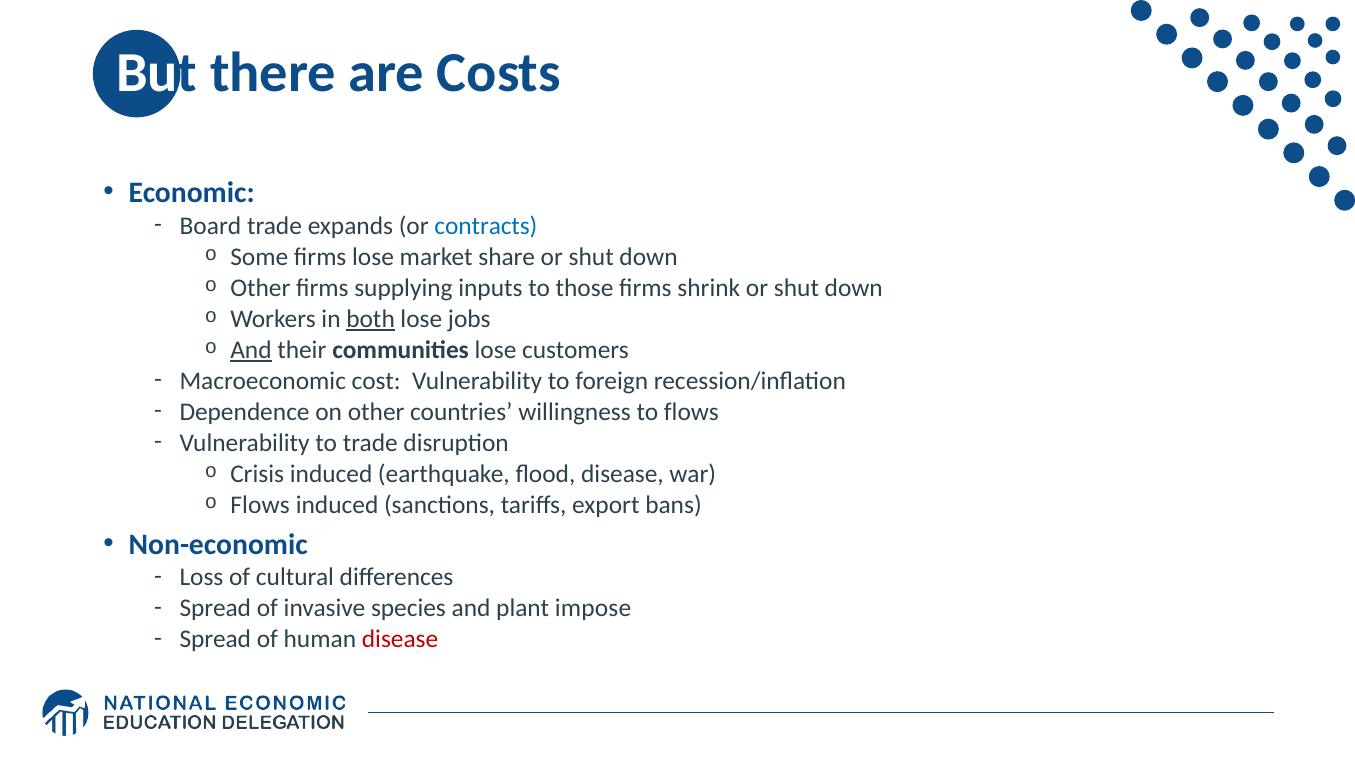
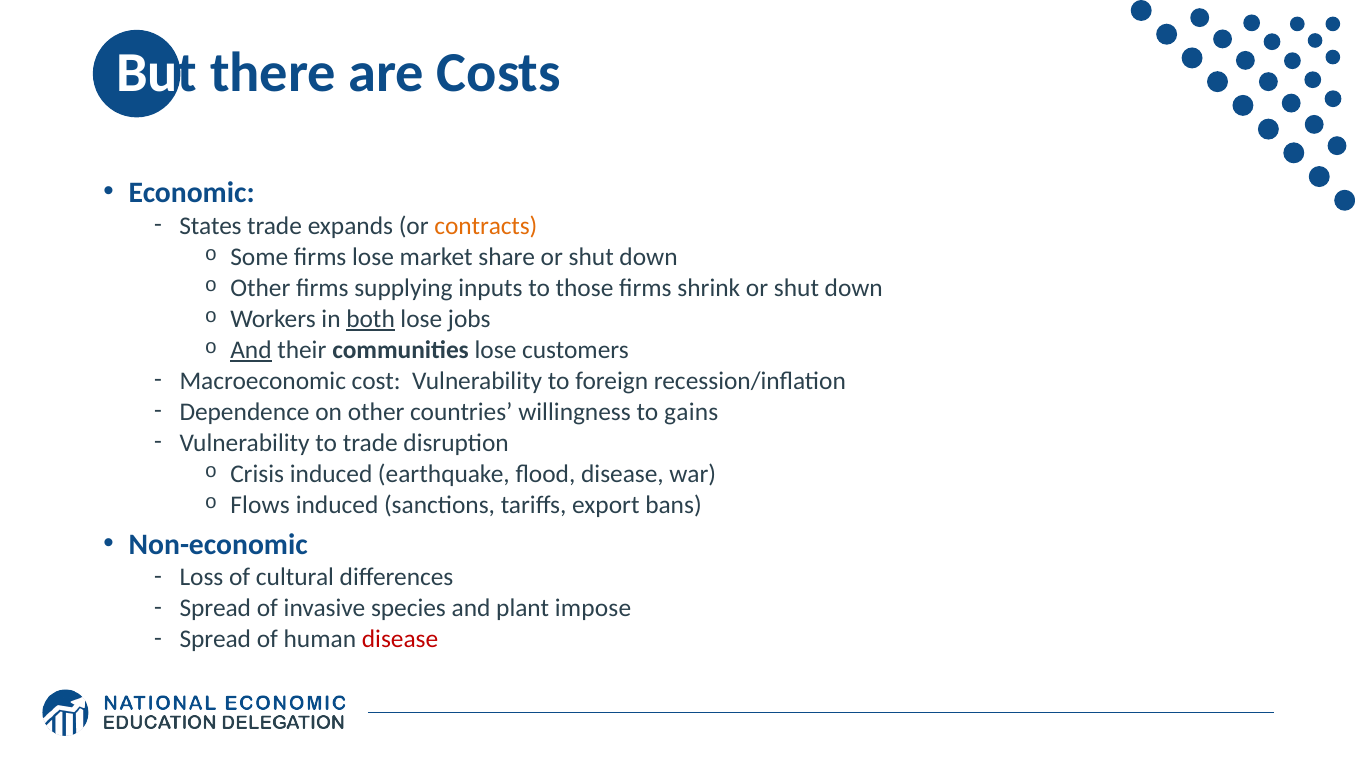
Board: Board -> States (211, 226)
contracts colour: blue -> orange (486, 226)
to flows: flows -> gains (691, 412)
